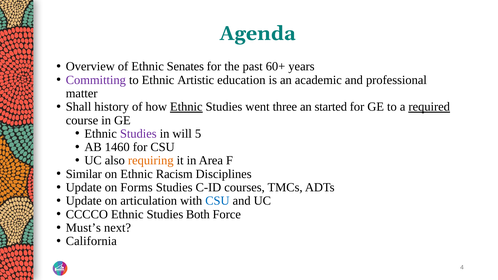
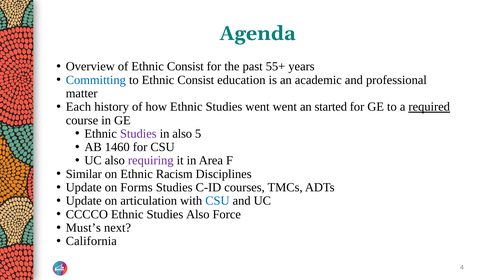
of Ethnic Senates: Senates -> Consist (185, 67)
60+: 60+ -> 55+ (275, 67)
Committing colour: purple -> blue (96, 80)
to Ethnic Artistic: Artistic -> Consist (196, 80)
Shall: Shall -> Each (78, 107)
Ethnic underline: present -> none (186, 107)
went three: three -> went (285, 107)
in will: will -> also (182, 134)
requiring colour: orange -> purple (151, 161)
Studies Both: Both -> Also (198, 214)
